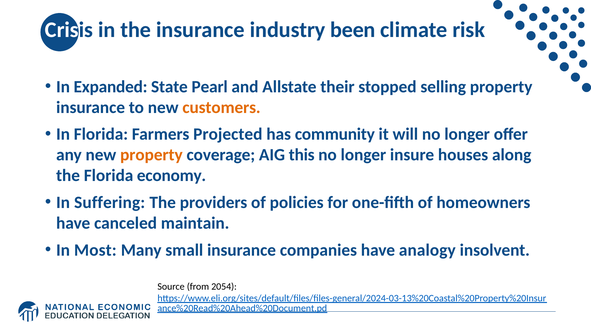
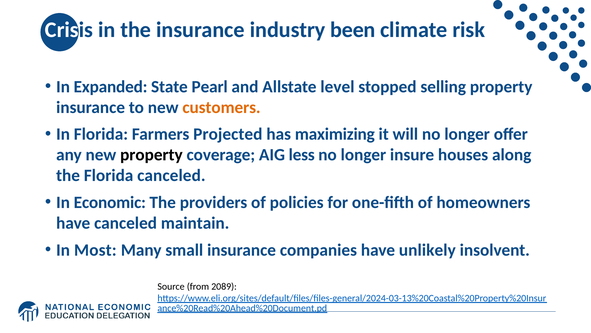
their: their -> level (337, 87)
community: community -> maximizing (335, 134)
property colour: orange -> black (151, 155)
this: this -> less (302, 155)
Florida economy: economy -> canceled (171, 175)
Suffering: Suffering -> Economic (110, 202)
analogy: analogy -> unlikely (427, 250)
2054: 2054 -> 2089 (224, 286)
